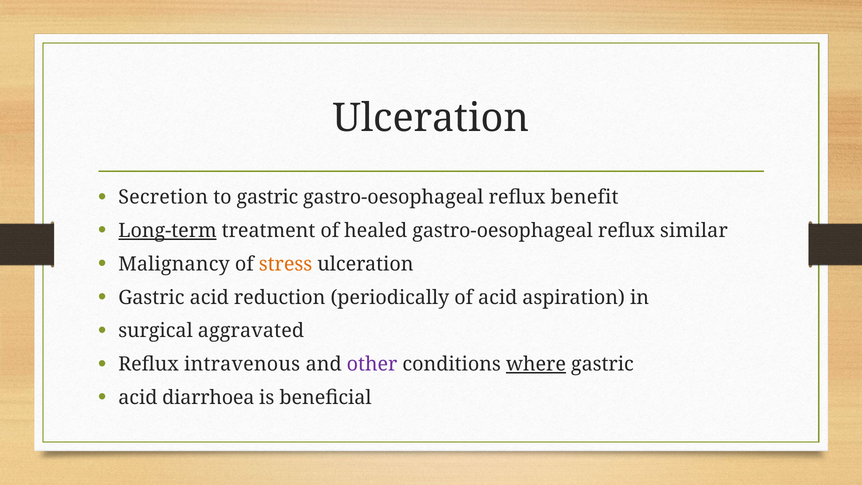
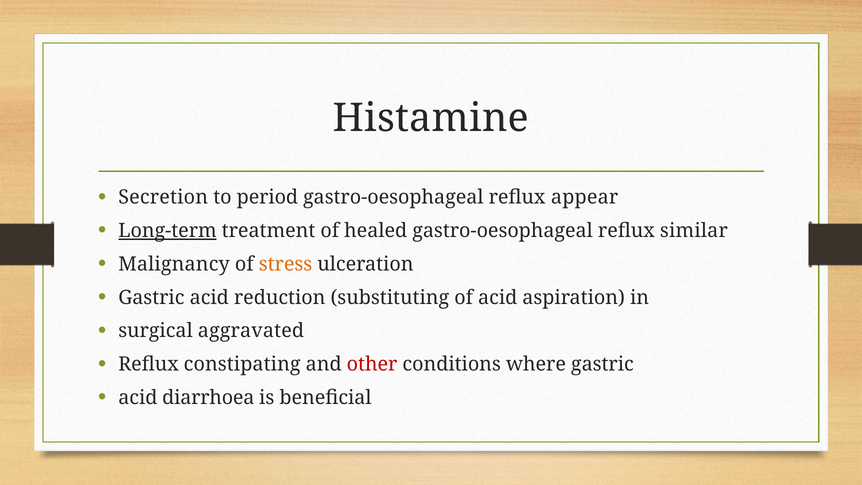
Ulceration: Ulceration -> Histamine (431, 118)
to gastric: gastric -> period (267, 197)
benefit: benefit -> appear (585, 197)
periodically: periodically -> substituting (390, 297)
intravenous: intravenous -> constipating (242, 364)
other colour: purple -> red (372, 364)
where underline: present -> none (536, 364)
